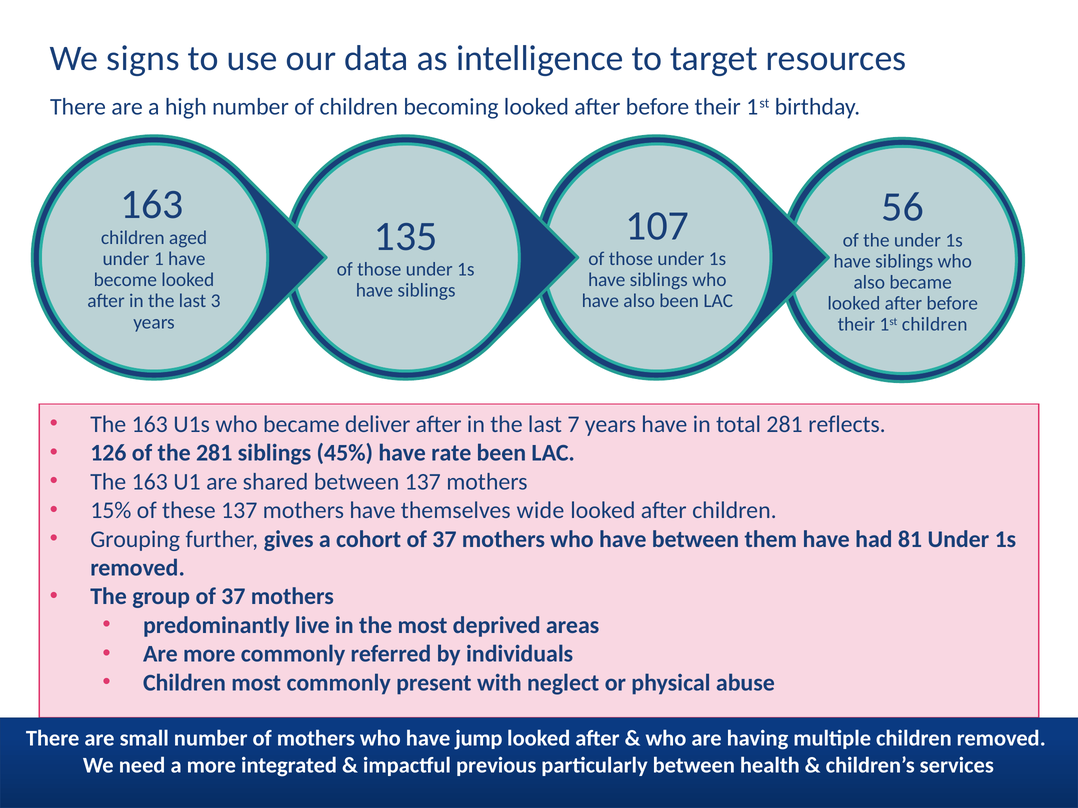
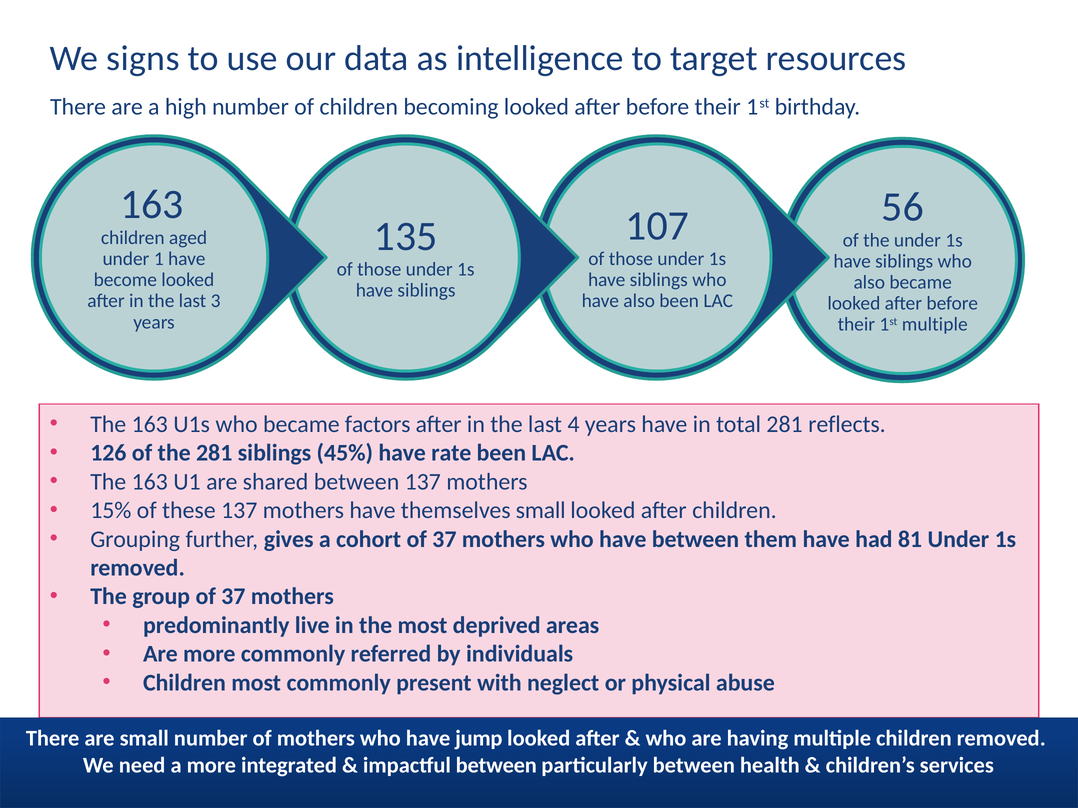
1st children: children -> multiple (935, 325)
deliver: deliver -> factors (378, 425)
7: 7 -> 4 (573, 425)
themselves wide: wide -> small (541, 511)
impactful previous: previous -> between (496, 766)
